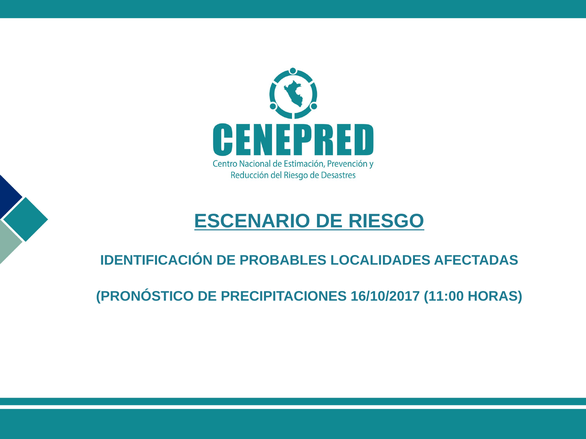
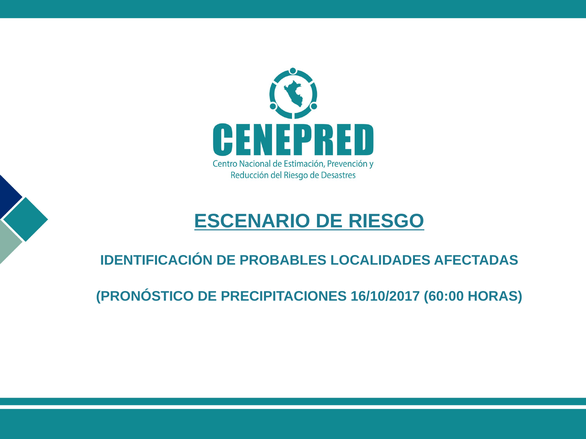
11:00: 11:00 -> 60:00 (444, 297)
